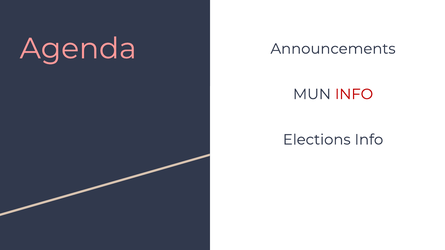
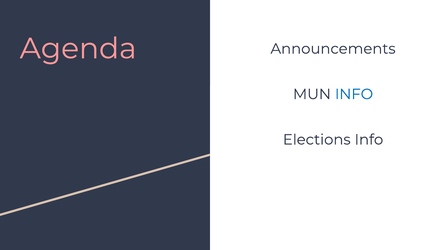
INFO colour: red -> blue (354, 94)
